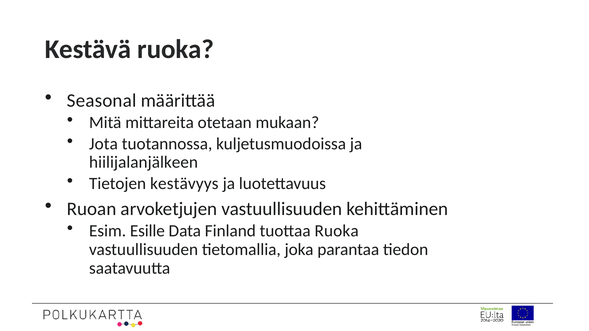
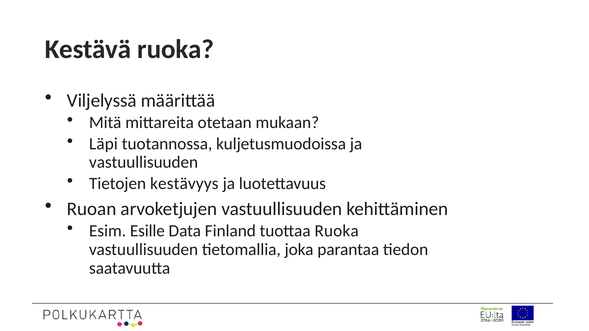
Seasonal: Seasonal -> Viljelyssä (102, 101)
Jota: Jota -> Läpi (103, 144)
hiilijalanjälkeen: hiilijalanjälkeen -> vastuullisuuden (144, 162)
